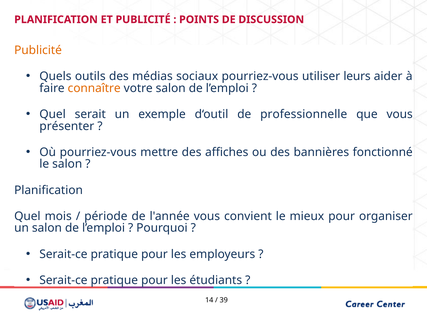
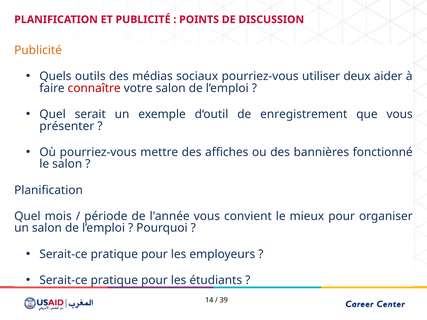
leurs: leurs -> deux (357, 76)
connaître colour: orange -> red (94, 88)
professionnelle: professionnelle -> enregistrement (304, 114)
